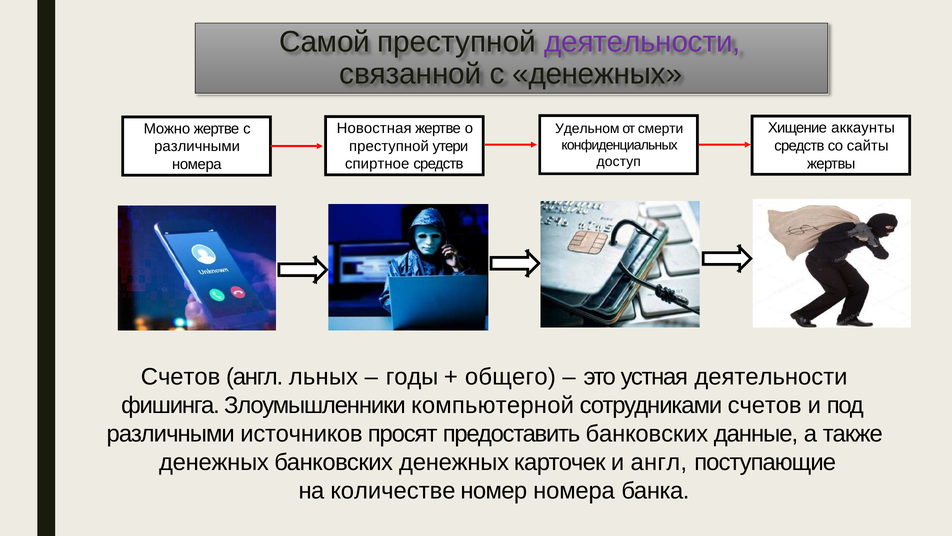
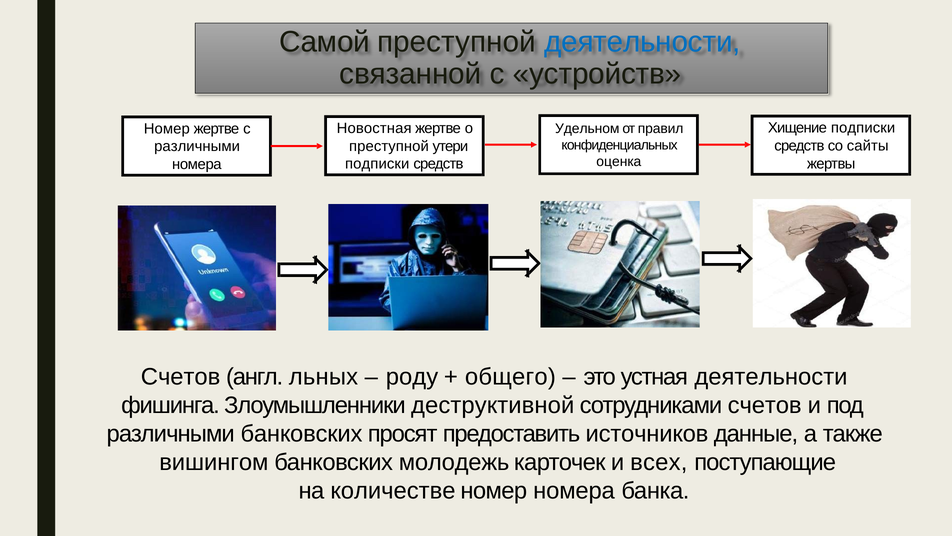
деятельности colour: purple -> blue (642, 42)
с денежных: денежных -> устройств (597, 74)
Хищение аккаунты: аккаунты -> подписки (863, 128)
Можно: Можно -> Номер (167, 129)
смерти: смерти -> правил (661, 128)
доступ: доступ -> оценка (619, 162)
спиртное: спиртное -> подписки (377, 164)
годы: годы -> роду (412, 376)
компьютерной: компьютерной -> деструктивной (493, 405)
различными источников: источников -> банковских (301, 433)
предоставить банковских: банковских -> источников (647, 433)
денежных: денежных -> вишингом (214, 462)
банковских денежных: денежных -> молодежь (454, 462)
и англ: англ -> всех (659, 462)
